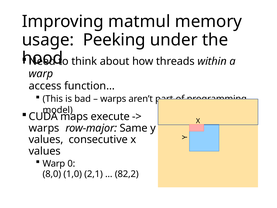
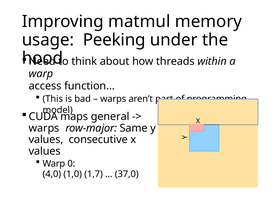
execute: execute -> general (110, 116)
8,0: 8,0 -> 4,0 (52, 174)
2,1: 2,1 -> 1,7 (94, 174)
82,2: 82,2 -> 37,0 (127, 174)
